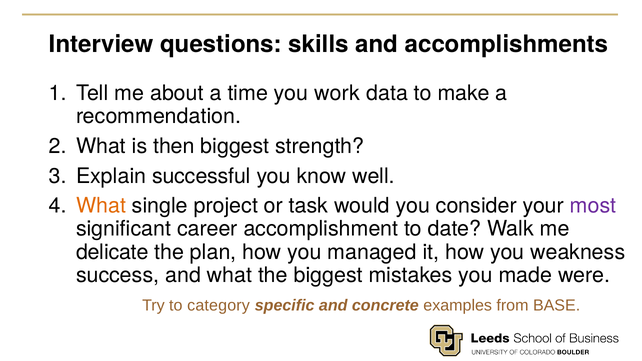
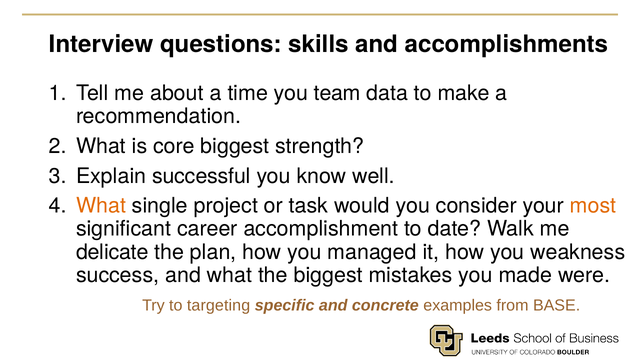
work: work -> team (337, 93)
then: then -> core (174, 146)
most colour: purple -> orange (593, 206)
category: category -> targeting (219, 305)
